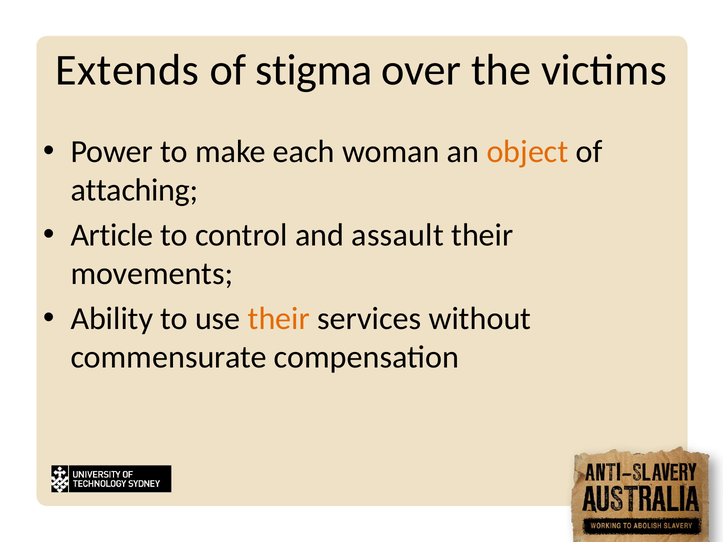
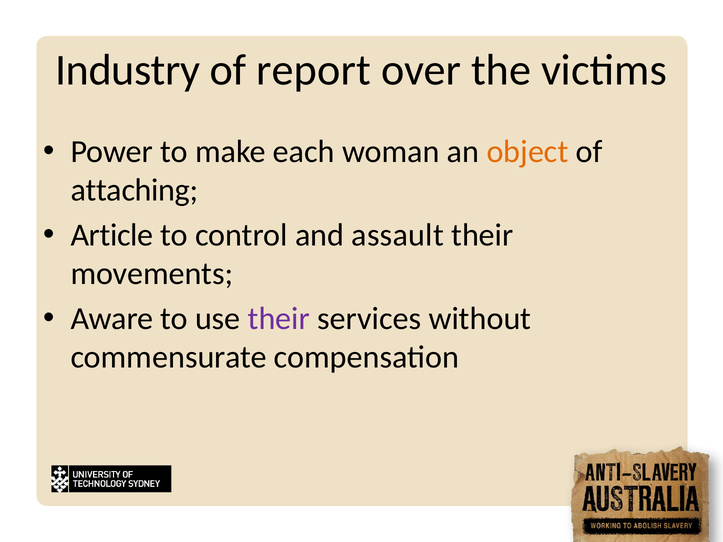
Extends: Extends -> Industry (128, 70)
stigma: stigma -> report (314, 70)
Ability: Ability -> Aware (112, 319)
their colour: orange -> purple (279, 319)
